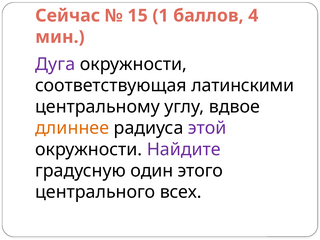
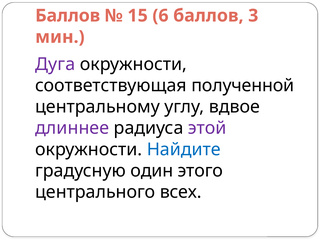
Сейчас: Сейчас -> Баллов (68, 16)
1: 1 -> 6 (160, 16)
4: 4 -> 3 (253, 16)
латинскими: латинскими -> полученной (243, 85)
длиннее colour: orange -> purple (72, 128)
Найдите colour: purple -> blue (184, 149)
